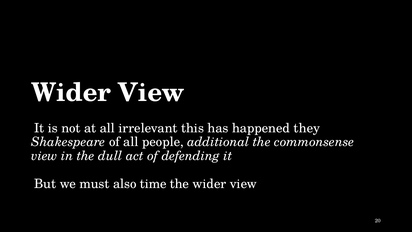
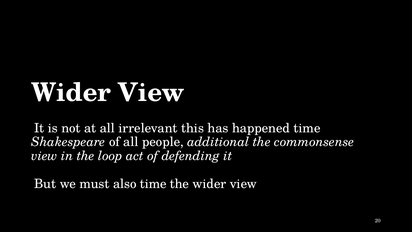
happened they: they -> time (307, 128)
dull: dull -> loop (110, 156)
